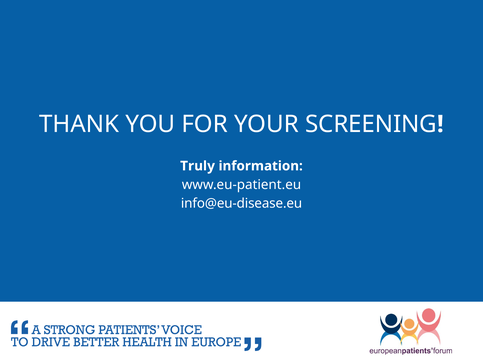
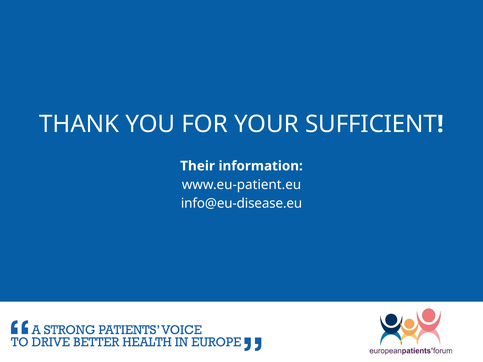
SCREENING: SCREENING -> SUFFICIENT (371, 124)
Truly: Truly -> Their (198, 166)
